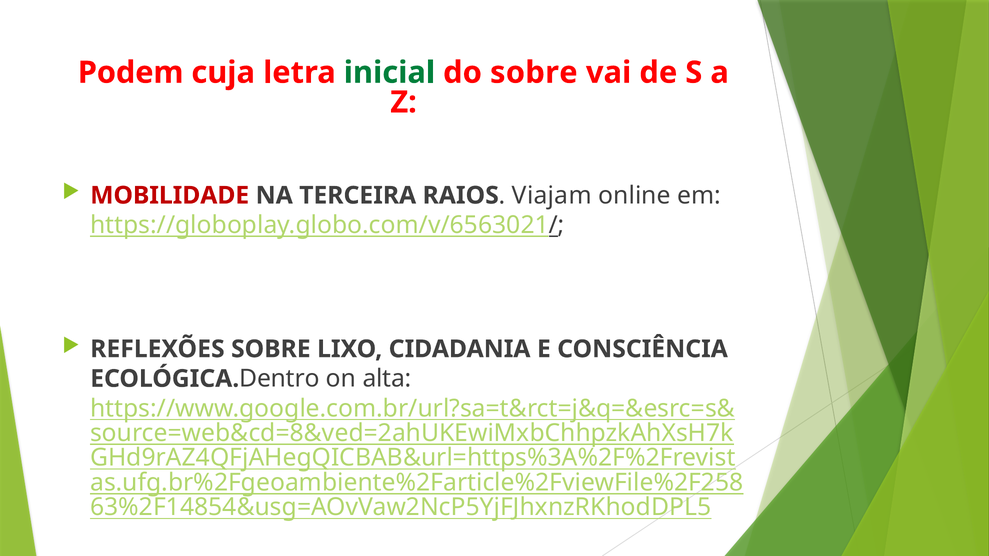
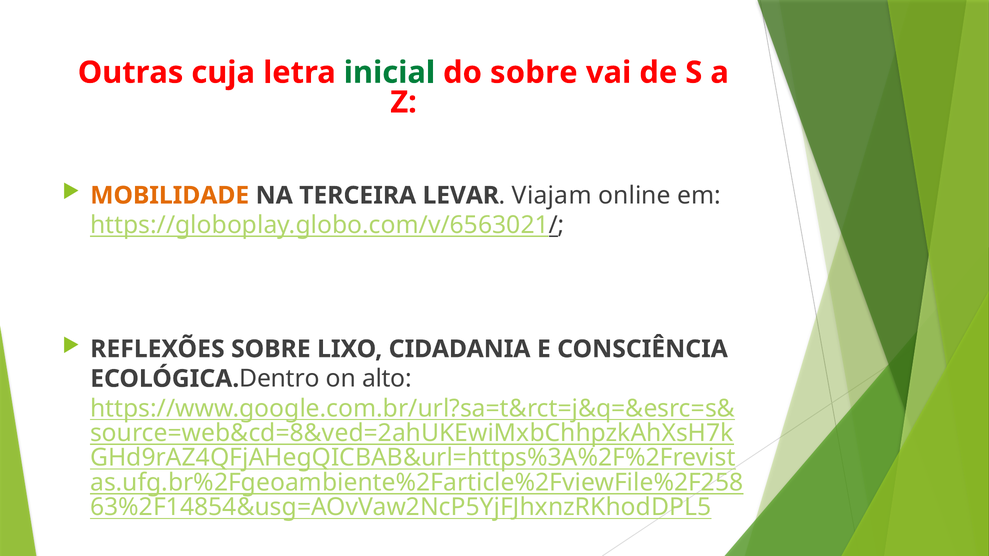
Podem: Podem -> Outras (131, 73)
MOBILIDADE colour: red -> orange (170, 196)
RAIOS: RAIOS -> LEVAR (461, 196)
alta: alta -> alto (387, 379)
